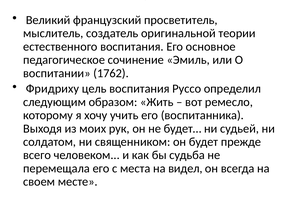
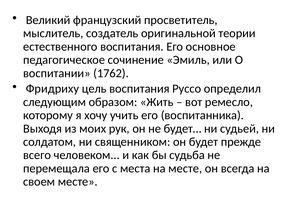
на видел: видел -> месте (185, 169)
